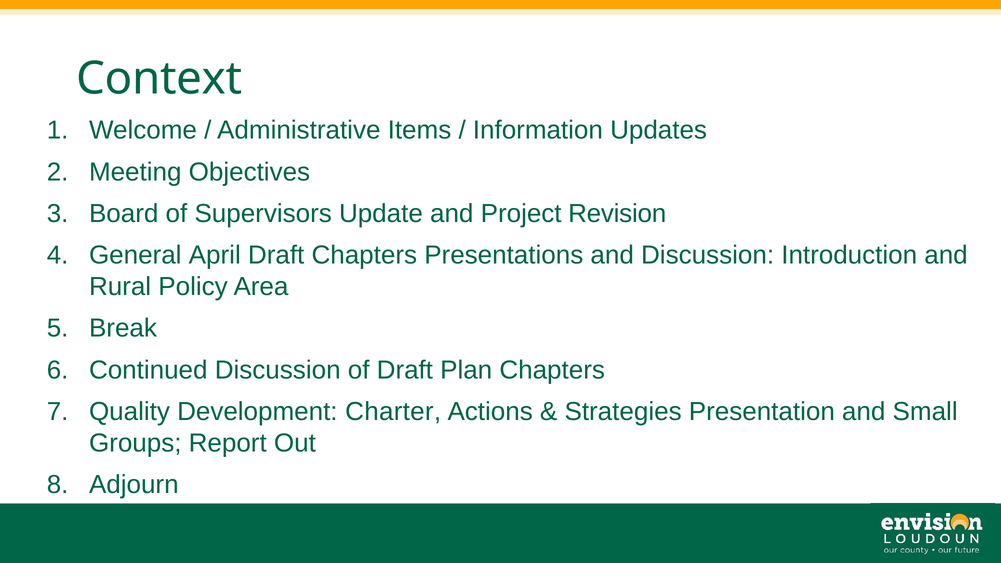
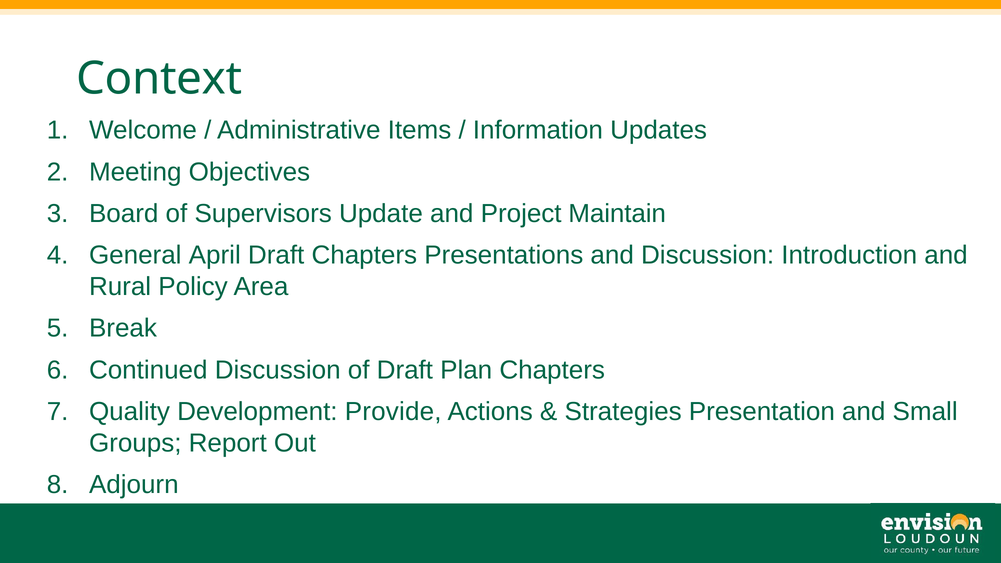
Revision: Revision -> Maintain (617, 214)
Charter: Charter -> Provide (393, 412)
